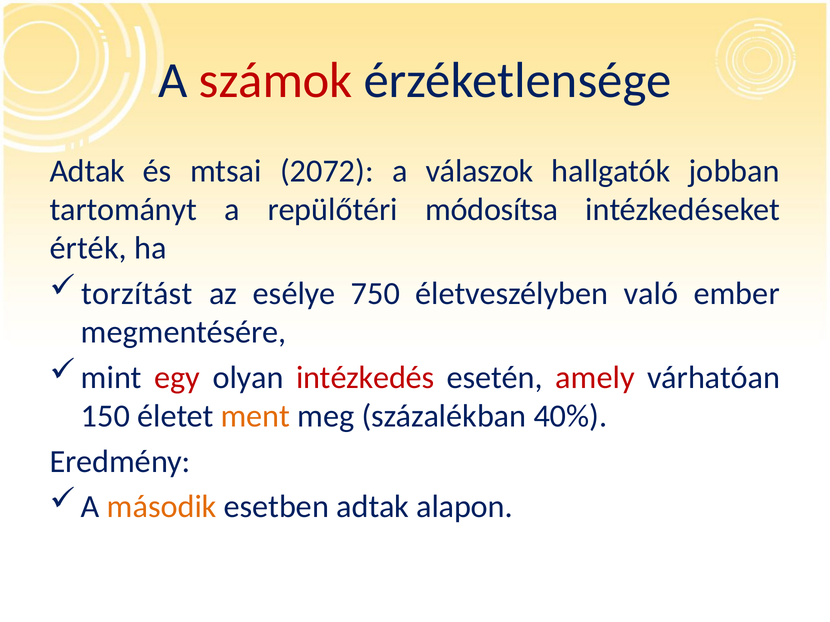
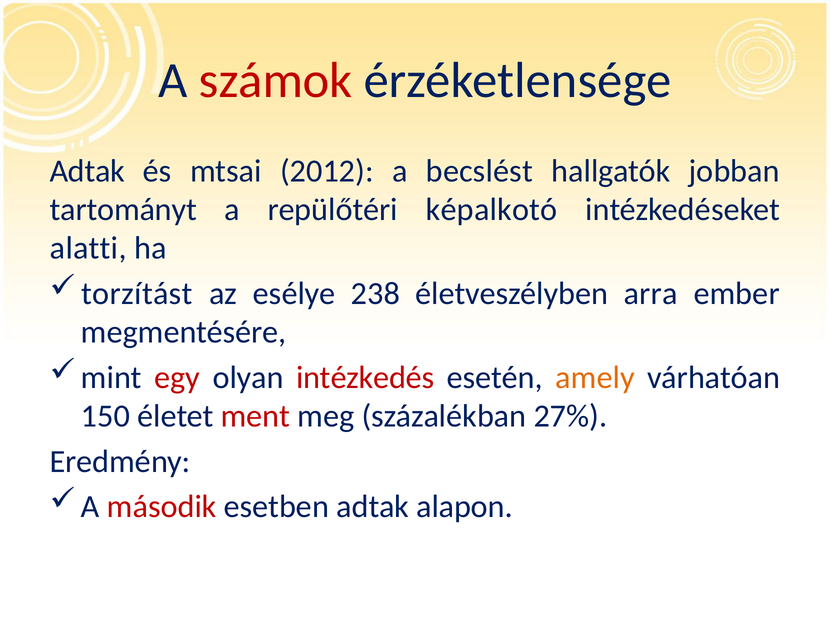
2072: 2072 -> 2012 (327, 171)
válaszok: válaszok -> becslést (479, 171)
módosítsa: módosítsa -> képalkotó (492, 210)
érték: érték -> alatti (88, 249)
750: 750 -> 238 (375, 294)
való: való -> arra (651, 294)
amely colour: red -> orange (595, 378)
ment colour: orange -> red (255, 417)
40%: 40% -> 27% (570, 417)
második colour: orange -> red (162, 507)
